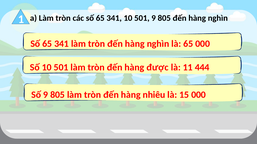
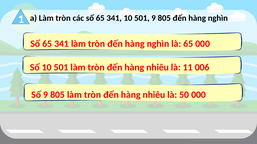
được: được -> nhiêu (158, 68)
444: 444 -> 006 (202, 68)
15: 15 -> 50 (184, 95)
